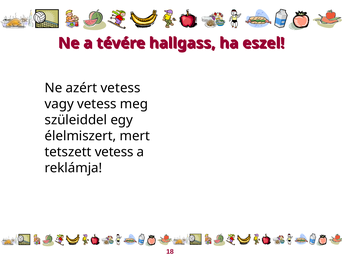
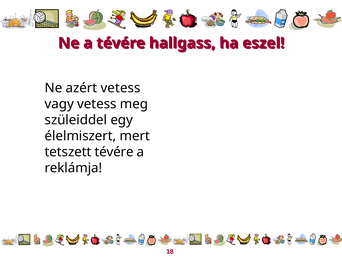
tetszett vetess: vetess -> tévére (114, 152)
